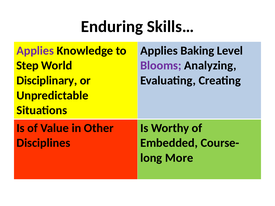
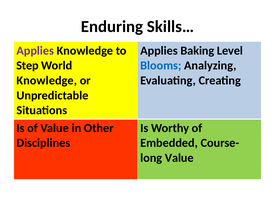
Blooms colour: purple -> blue (161, 66)
Disciplinary: Disciplinary -> Knowledge (47, 81)
More: More -> Value (179, 158)
